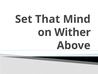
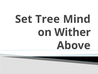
That: That -> Tree (48, 19)
